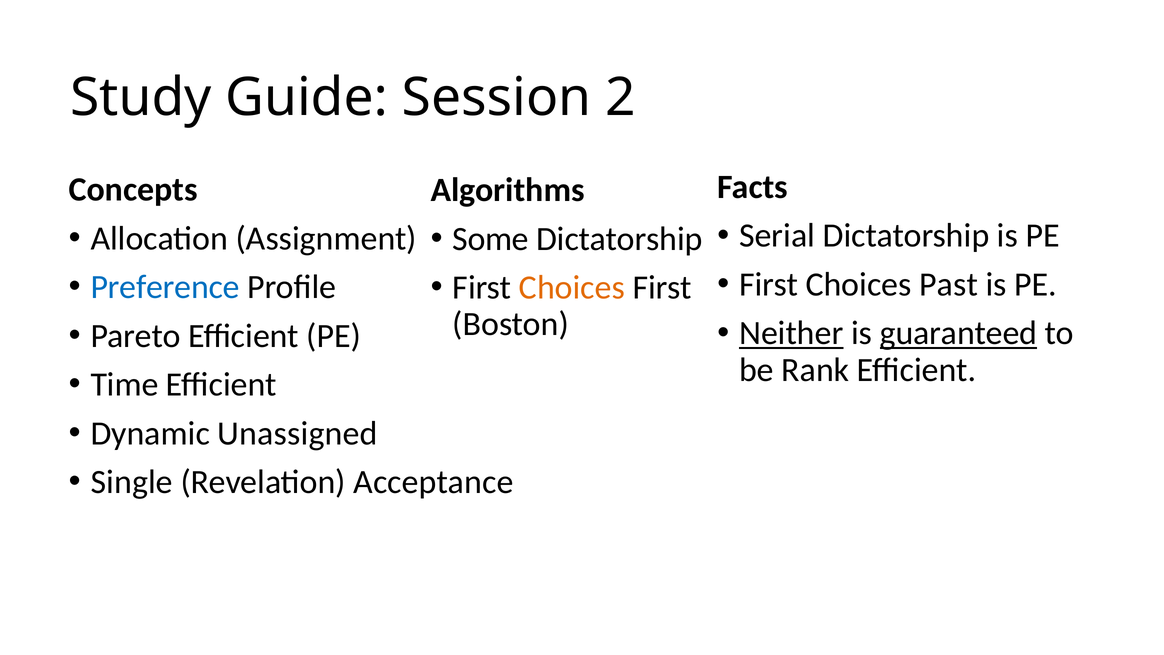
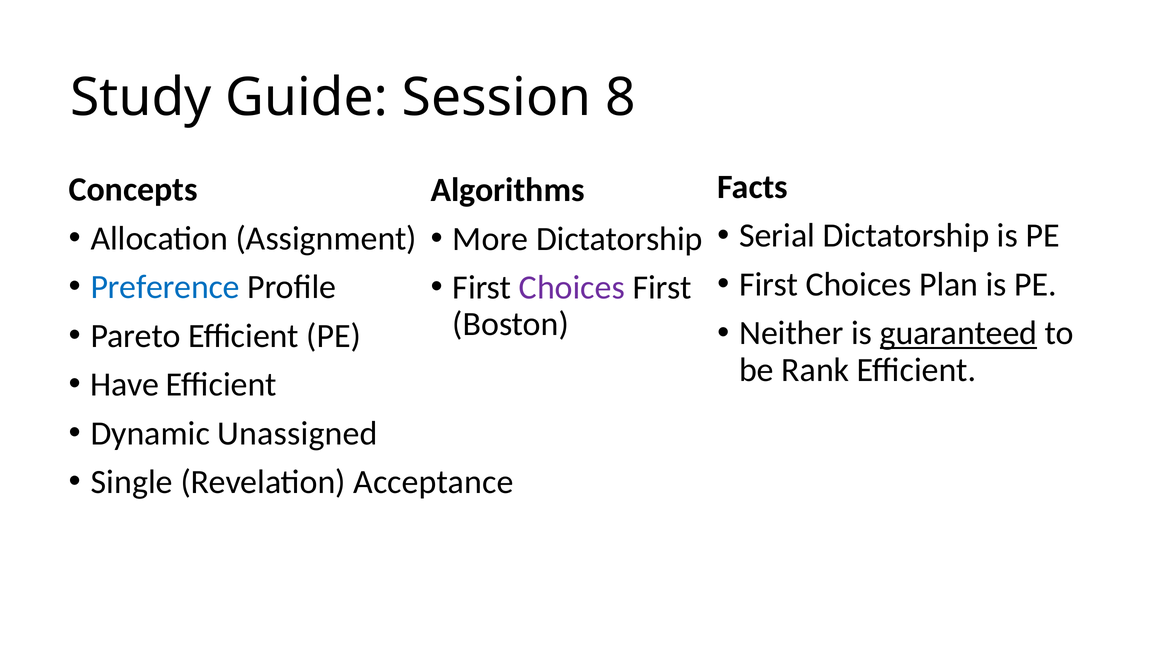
2: 2 -> 8 (620, 98)
Some: Some -> More (490, 239)
Past: Past -> Plan (949, 284)
Choices colour: orange -> purple (572, 287)
Neither underline: present -> none (791, 333)
Time: Time -> Have (125, 384)
